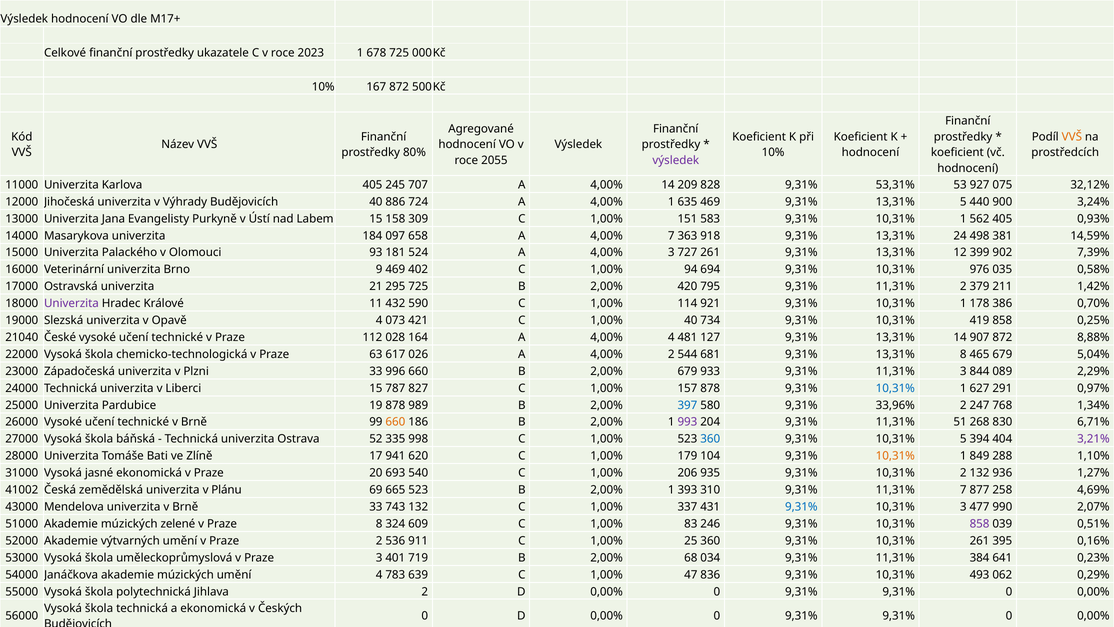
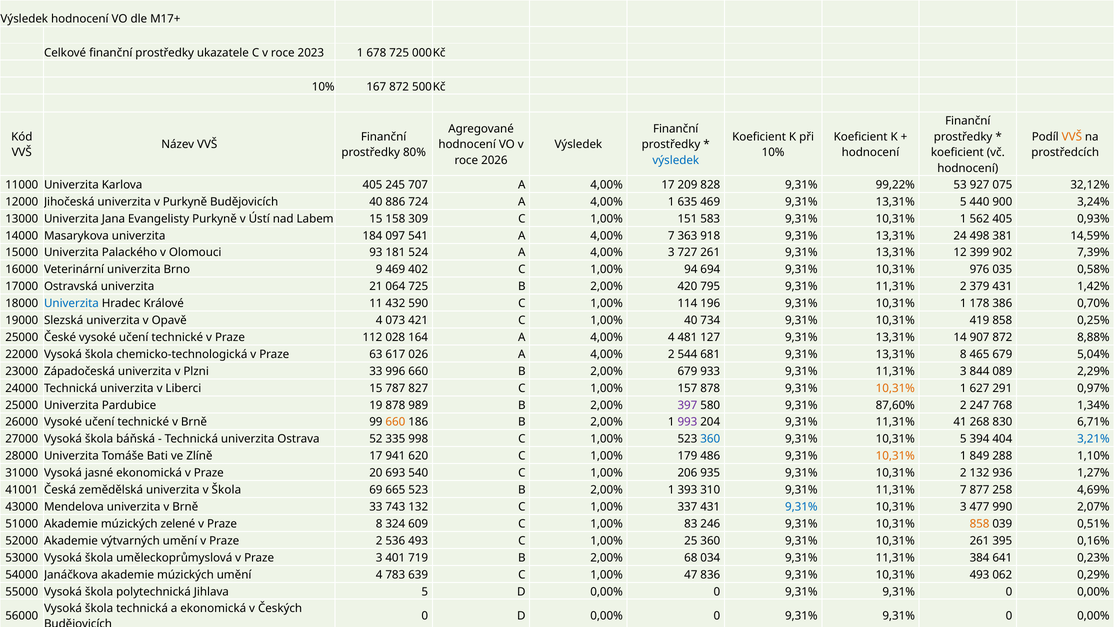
2055: 2055 -> 2026 (494, 160)
výsledek colour: purple -> blue (676, 160)
4,00% 14: 14 -> 17 (668, 185)
53,31%: 53,31% -> 99,22% (895, 185)
v Výhrady: Výhrady -> Purkyně (185, 202)
658: 658 -> 541 (418, 236)
295: 295 -> 064 (395, 286)
379 211: 211 -> 431 (1002, 286)
Univerzita colour: purple -> blue (71, 303)
921: 921 -> 196 (710, 303)
21040: 21040 -> 25000 (22, 337)
10,31% colour: blue -> orange (895, 388)
397 colour: blue -> purple (687, 405)
33,96%: 33,96% -> 87,60% (895, 405)
51: 51 -> 41 (960, 422)
3,21% colour: purple -> blue (1093, 439)
104: 104 -> 486 (710, 456)
41002: 41002 -> 41001 (22, 490)
v Plánu: Plánu -> Škola (226, 490)
858 colour: purple -> orange (980, 524)
536 911: 911 -> 493 (418, 540)
Jihlava 2: 2 -> 5 (425, 591)
